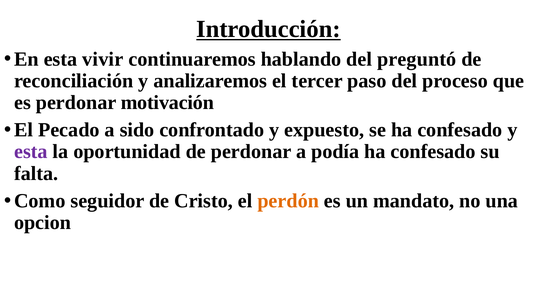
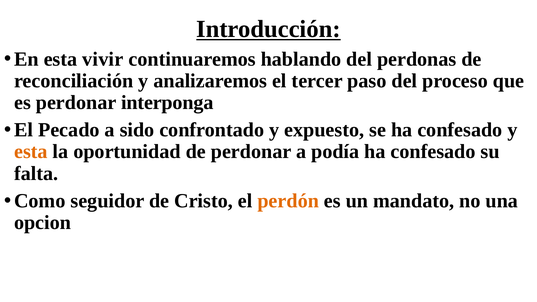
preguntó: preguntó -> perdonas (417, 59)
motivación: motivación -> interponga (167, 103)
esta colour: purple -> orange (31, 152)
